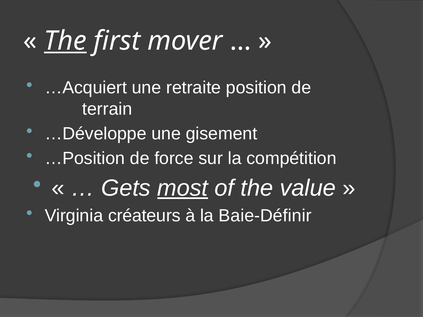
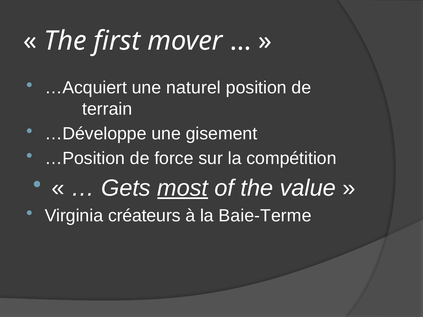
The underline: present -> none (65, 41)
retraite: retraite -> naturel (194, 88)
Baie-Définir: Baie-Définir -> Baie-Terme (265, 216)
